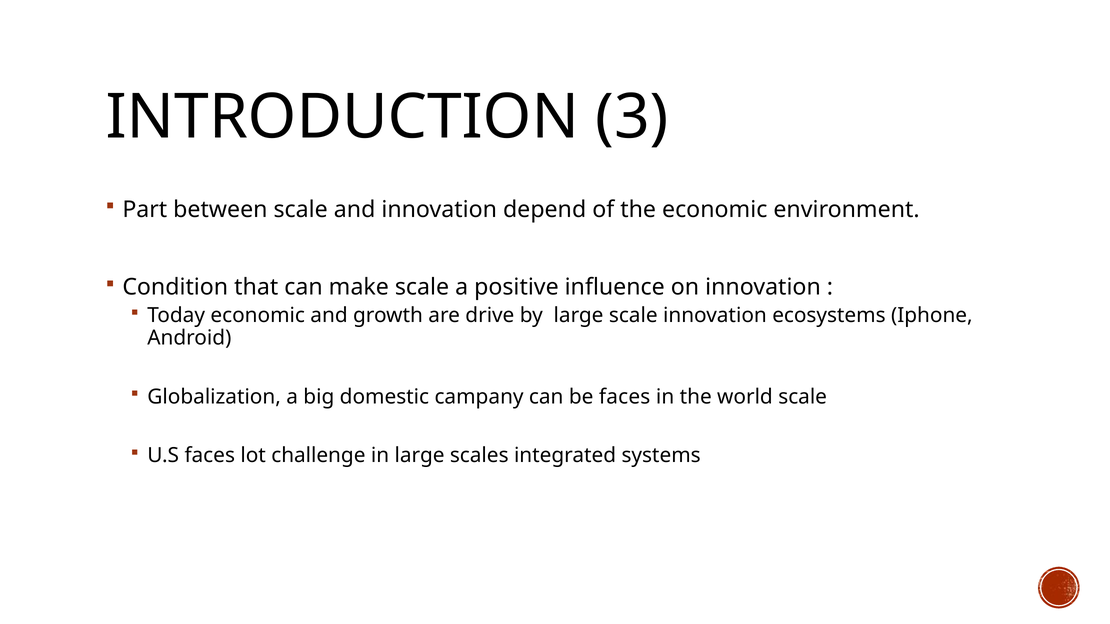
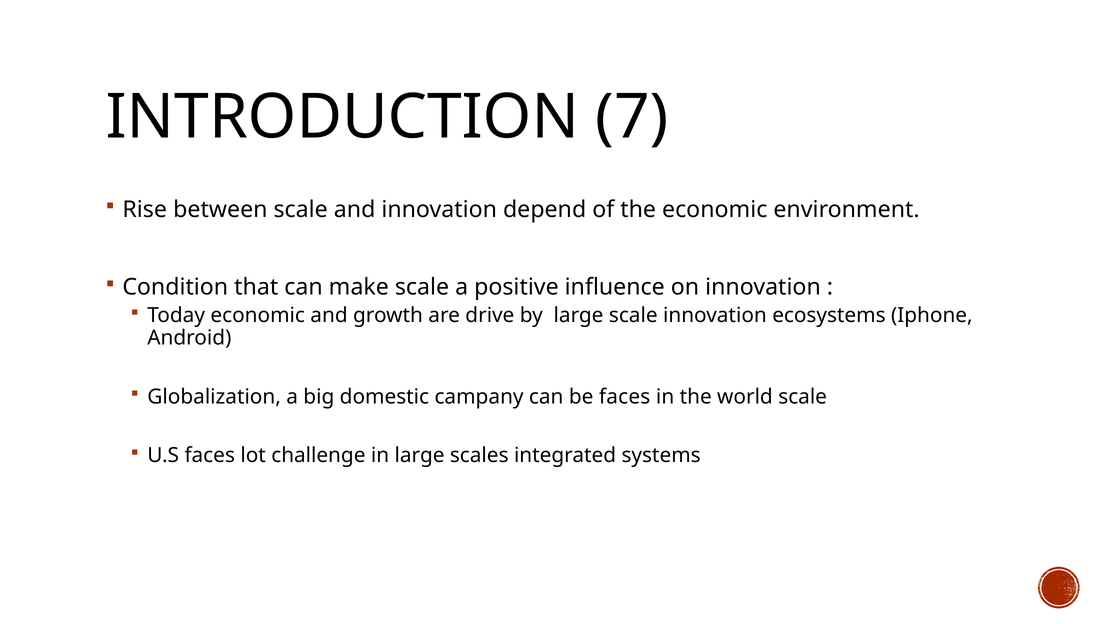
3: 3 -> 7 (632, 117)
Part: Part -> Rise (145, 210)
